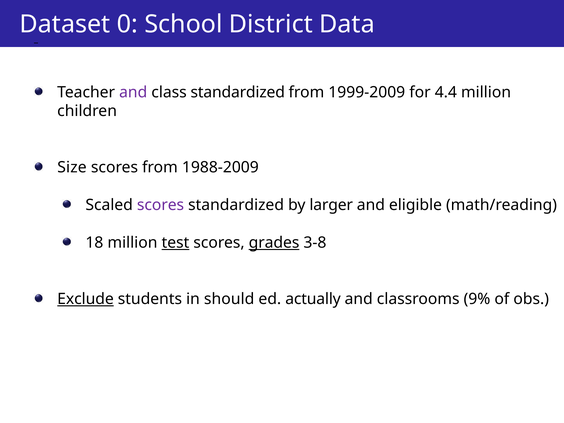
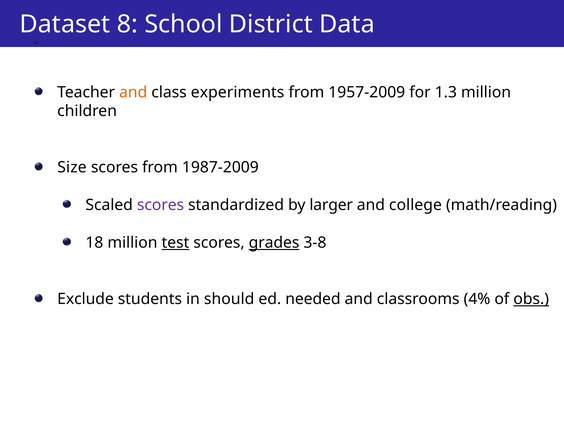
0: 0 -> 8 (127, 24)
and colour: purple -> orange (133, 92)
class standardized: standardized -> experiments (238, 92)
1999-2009: 1999-2009 -> 1957-2009 (367, 92)
4.4: 4.4 -> 1.3 (446, 92)
1988-2009: 1988-2009 -> 1987-2009 (220, 167)
eligible: eligible -> college (415, 205)
Exclude underline: present -> none (86, 299)
actually: actually -> needed (313, 299)
9%: 9% -> 4% (477, 299)
obs underline: none -> present (531, 299)
